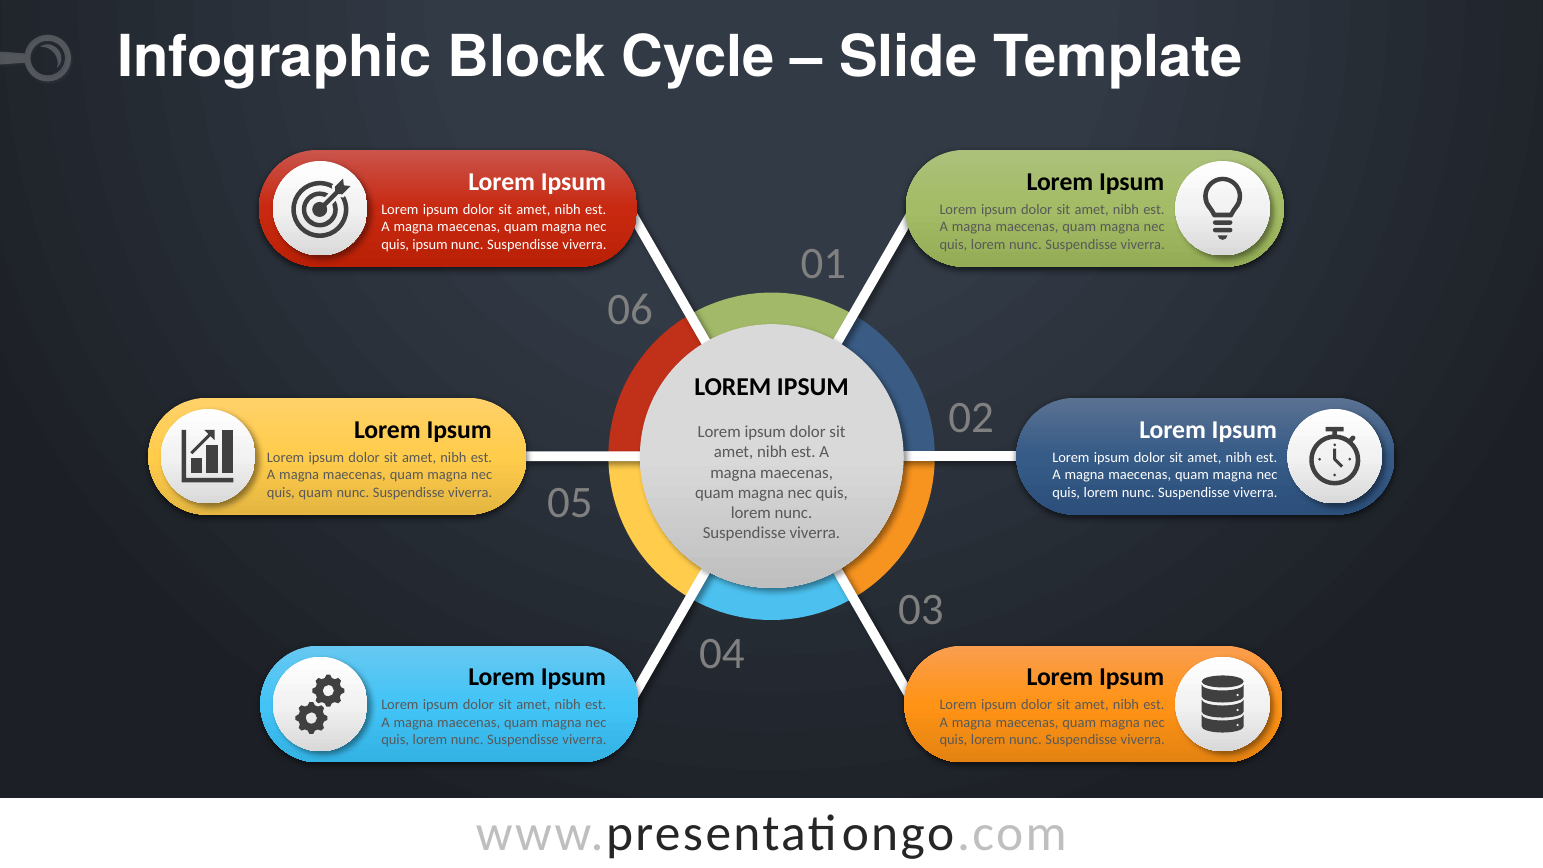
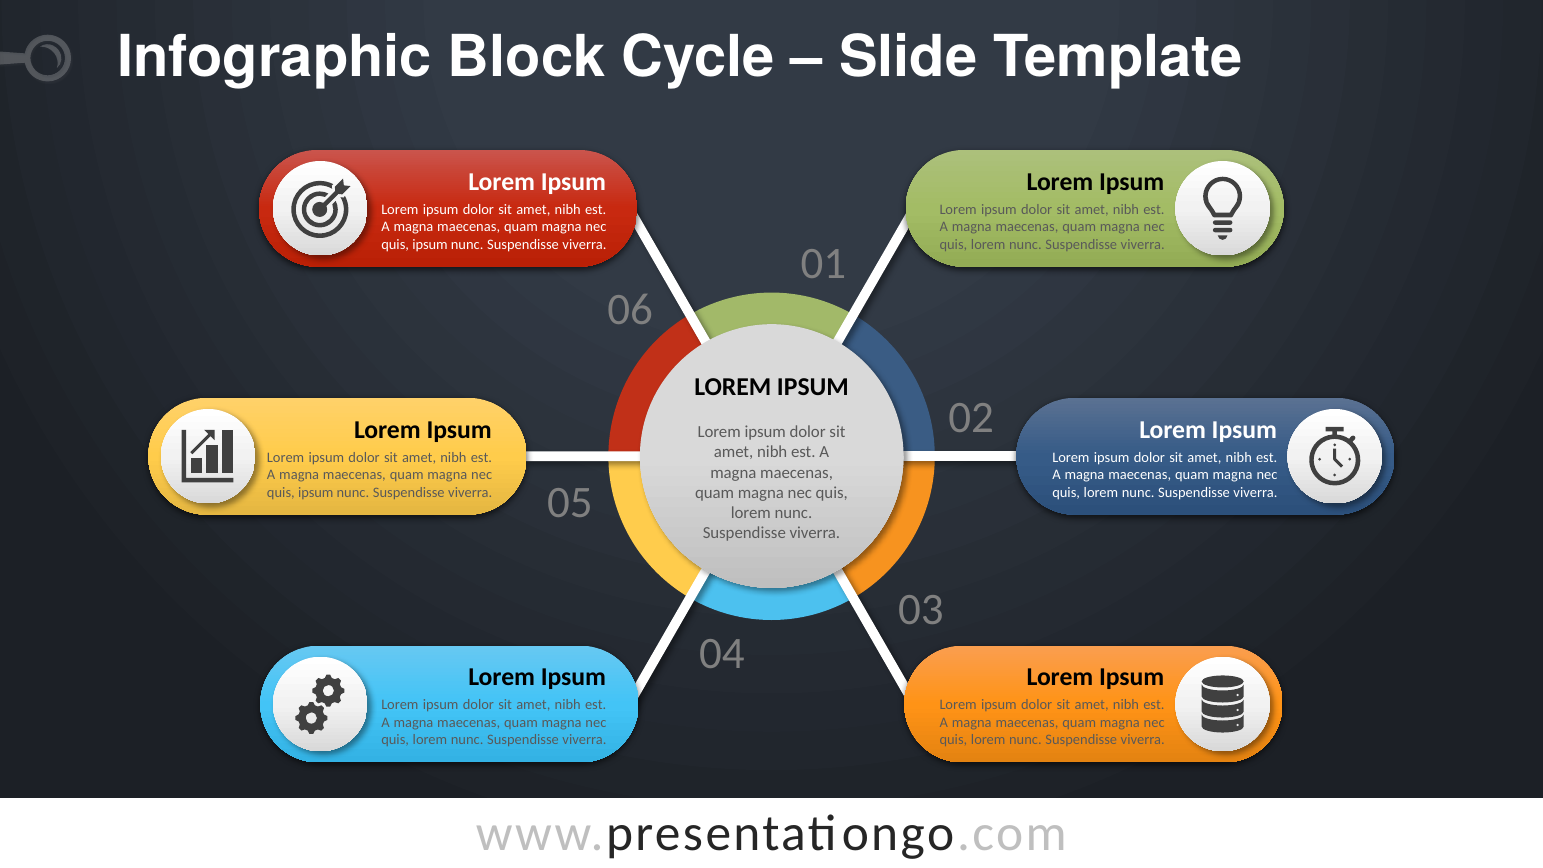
quam: quam -> ipsum (316, 492)
